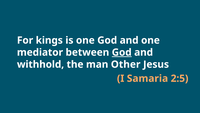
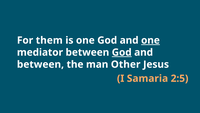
kings: kings -> them (49, 40)
one underline: none -> present (150, 40)
withhold: withhold -> between (40, 64)
